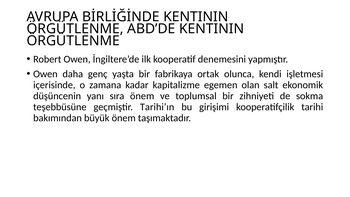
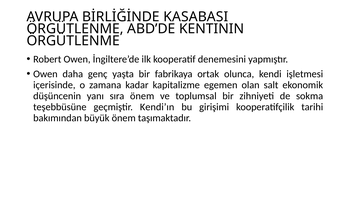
BİRLİĞİNDE KENTININ: KENTININ -> KASABASI (196, 17)
Tarihi’ın: Tarihi’ın -> Kendi’ın (157, 107)
